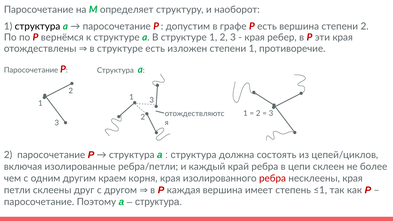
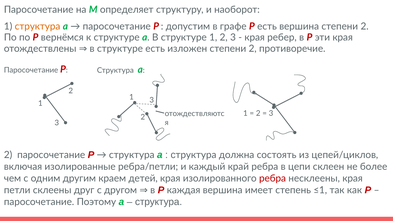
структура colour: black -> orange (38, 26)
степени 1: 1 -> 2 (253, 49)
корня: корня -> детей (143, 178)
